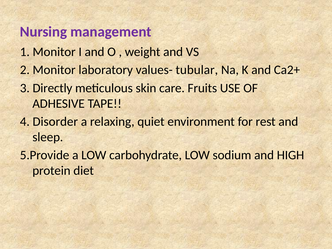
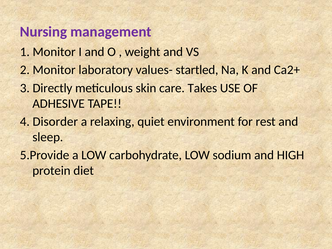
tubular: tubular -> startled (197, 70)
Fruits: Fruits -> Takes (202, 88)
